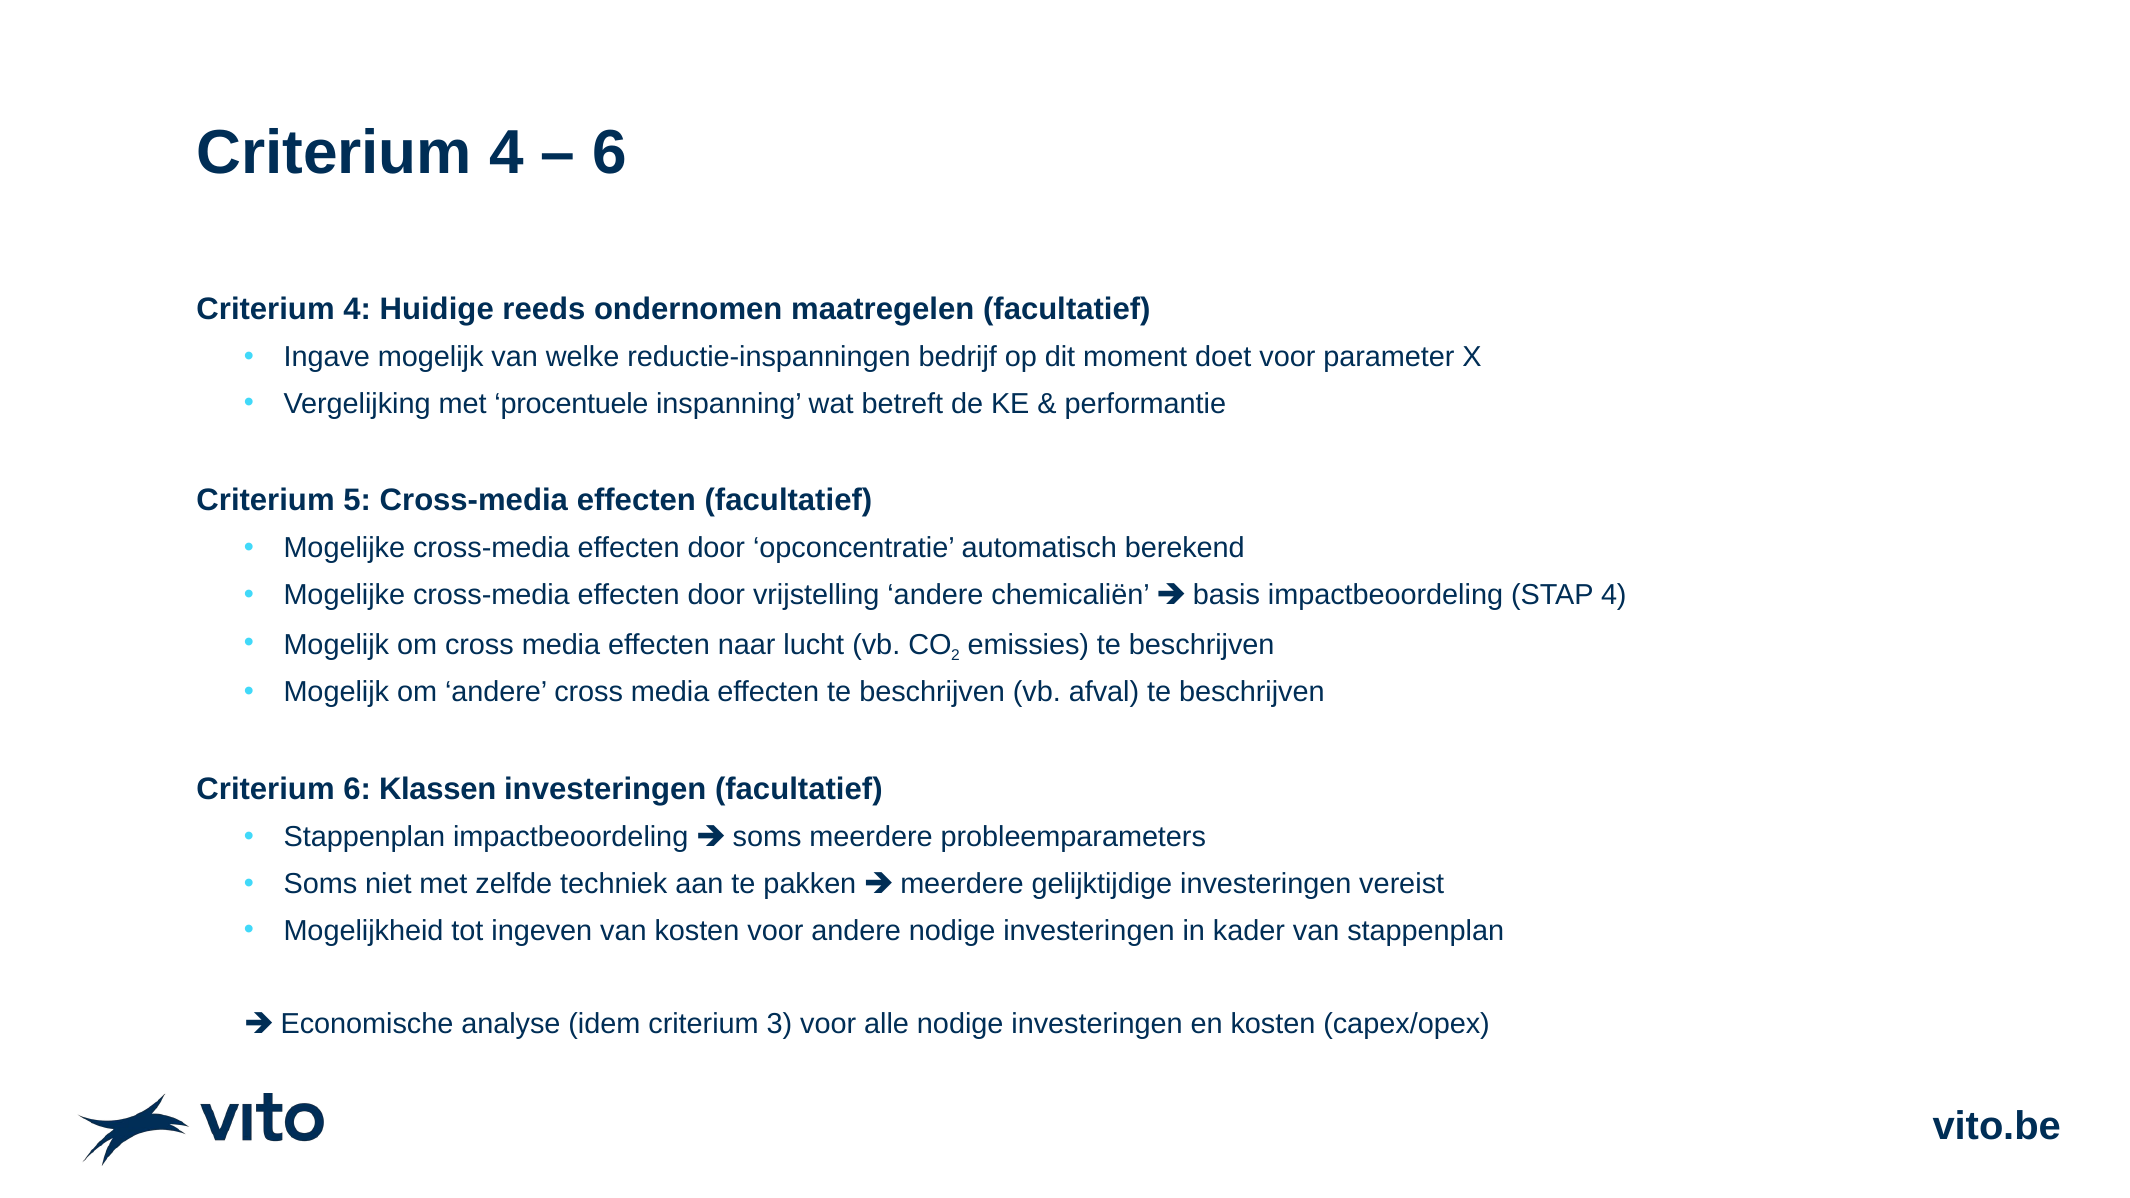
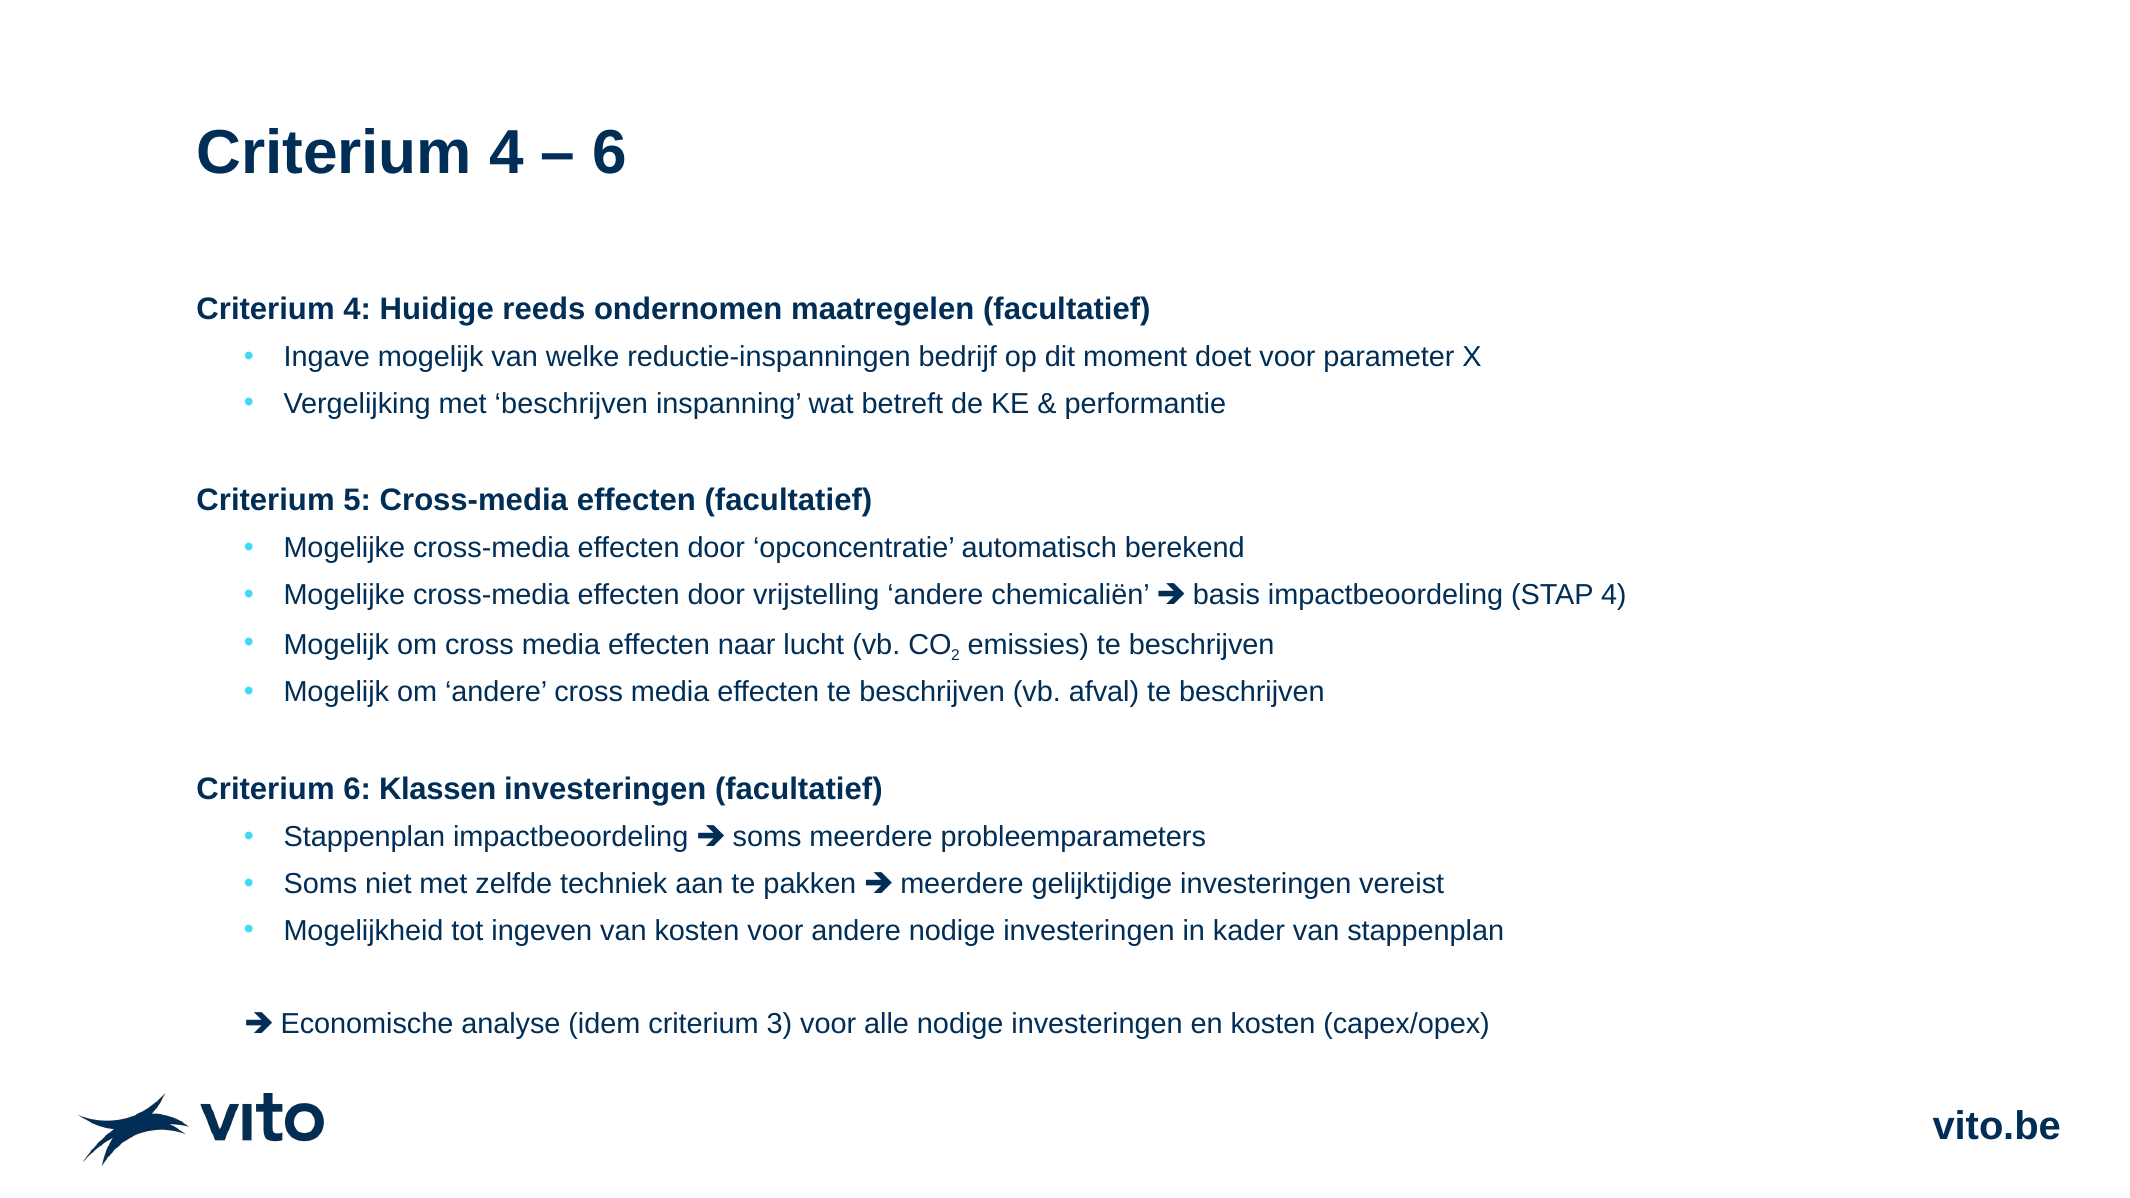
met procentuele: procentuele -> beschrijven (571, 404)
